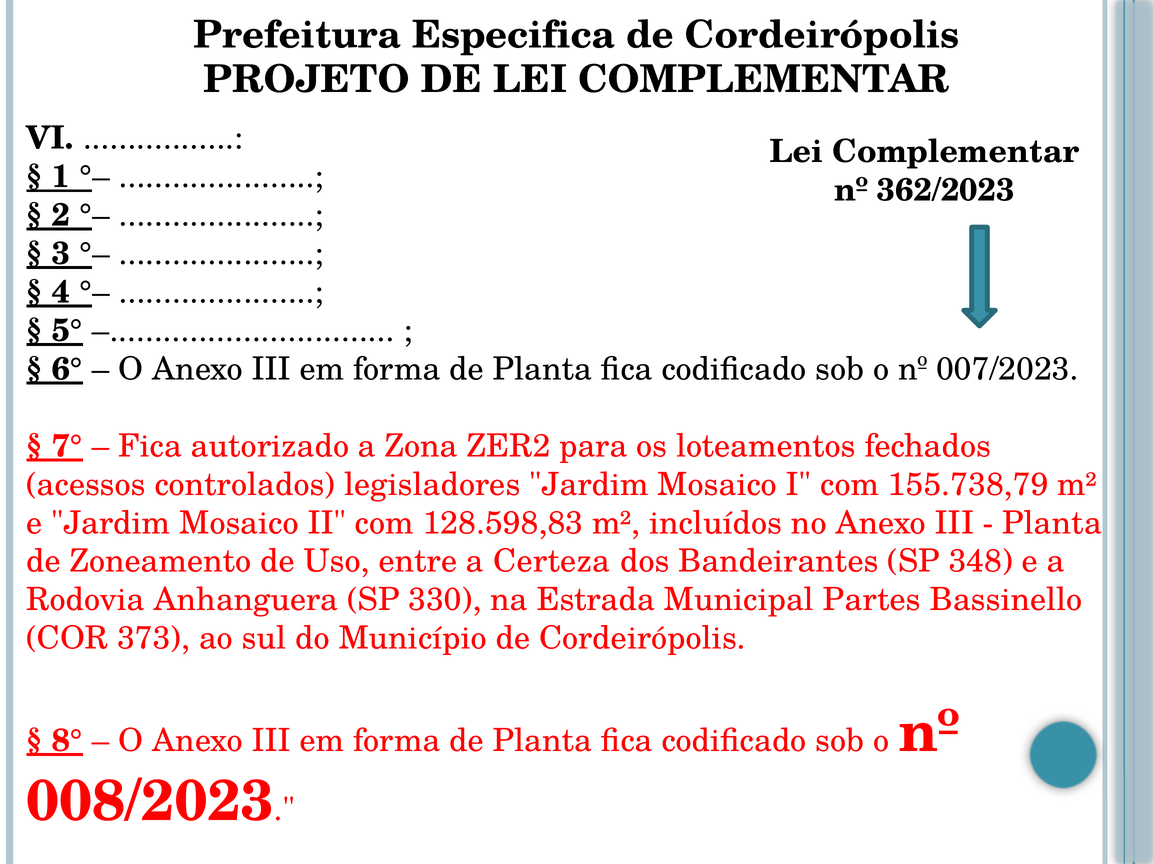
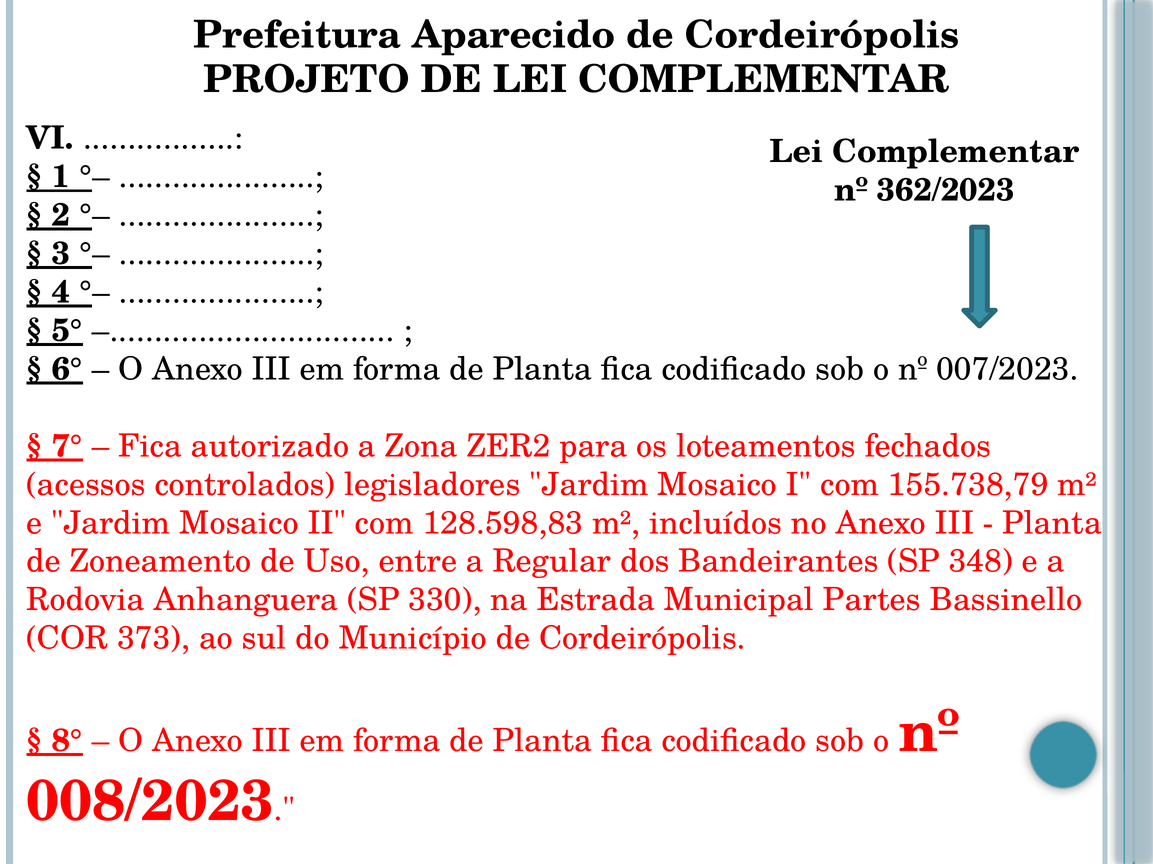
Especifica: Especifica -> Aparecido (514, 35)
Certeza: Certeza -> Regular (552, 562)
